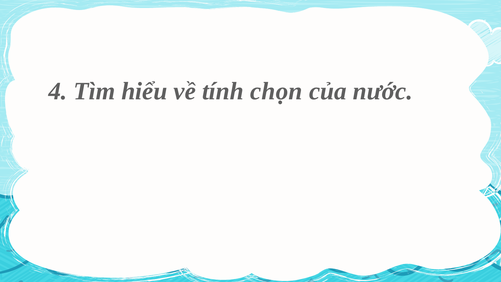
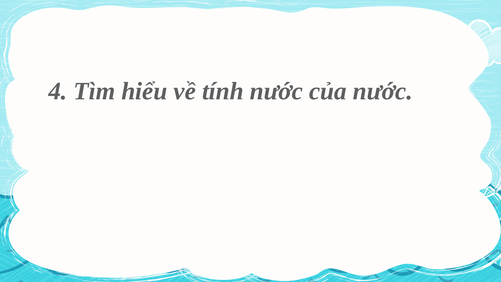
tính chọn: chọn -> nước (277, 91)
